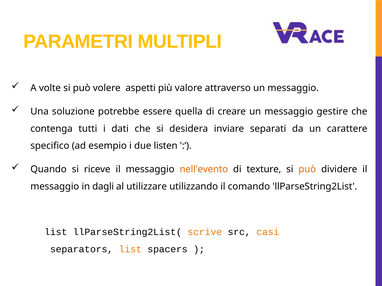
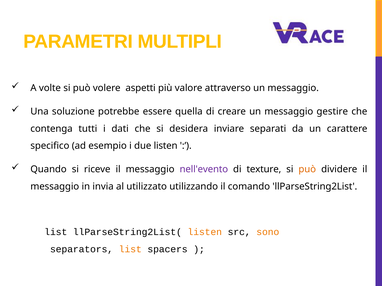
nell'evento colour: orange -> purple (204, 170)
dagli: dagli -> invia (103, 187)
utilizzare: utilizzare -> utilizzato (147, 187)
llParseString2List( scrive: scrive -> listen (205, 232)
casi: casi -> sono (268, 232)
